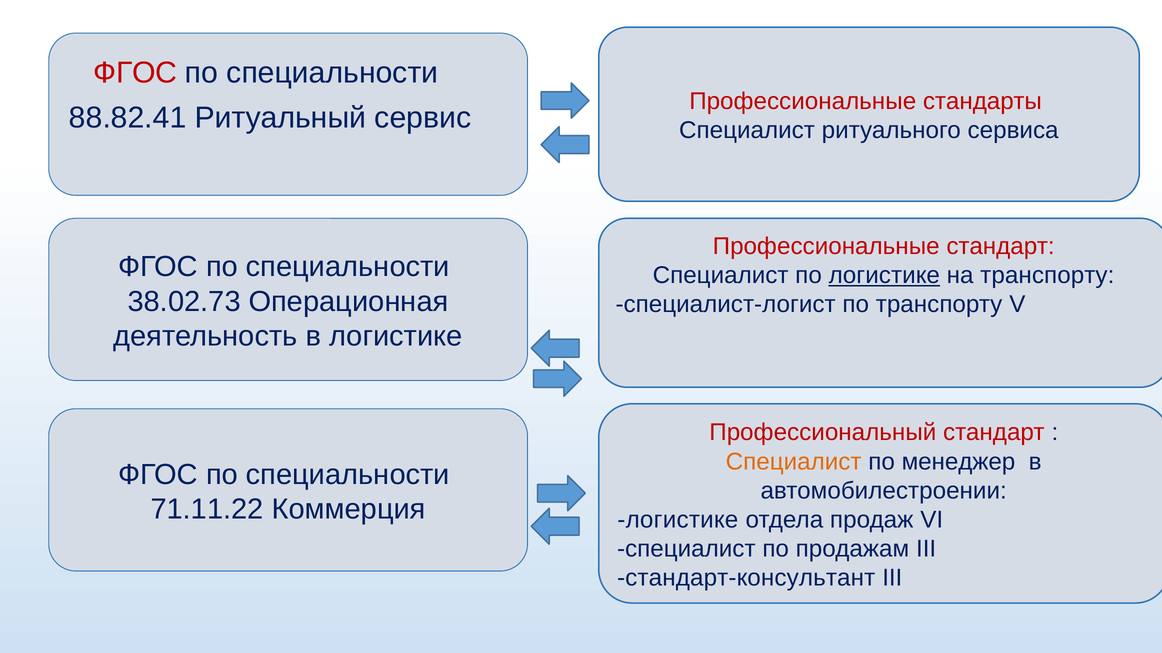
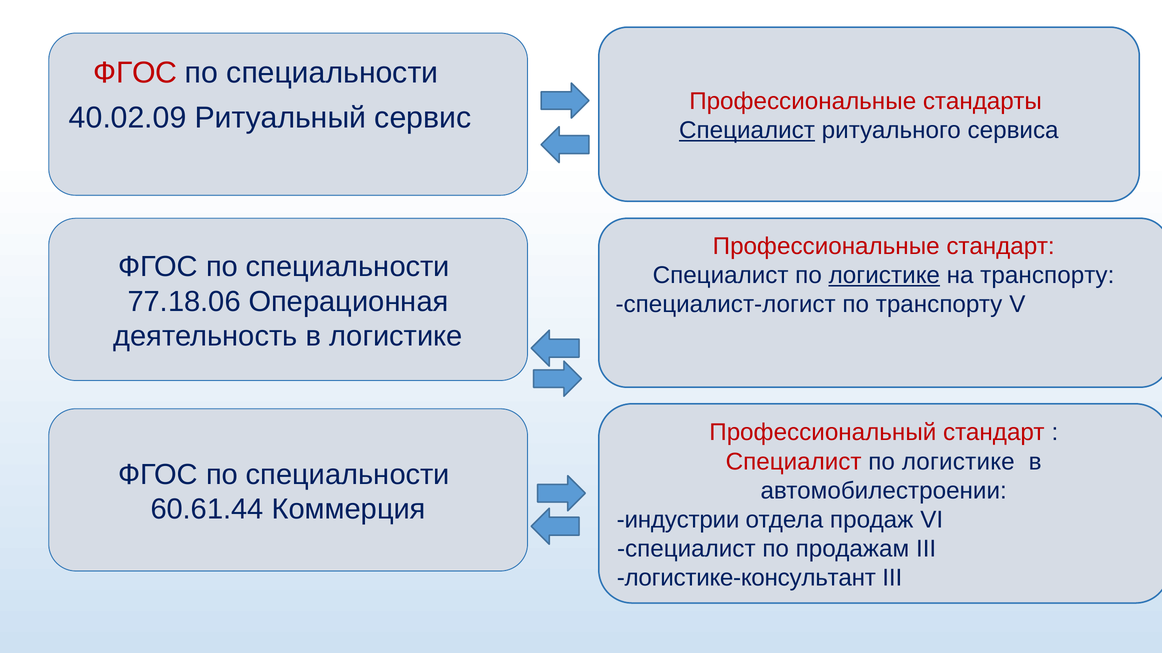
88.82.41: 88.82.41 -> 40.02.09 (128, 118)
Специалист underline: none -> present (747, 131)
38.02.73: 38.02.73 -> 77.18.06 (184, 302)
Специалист colour: orange -> red (794, 462)
менеджер: менеджер -> логистике (958, 462)
71.11.22: 71.11.22 -> 60.61.44 (207, 510)
логистике: логистике -> индустрии (678, 520)
стандарт-консультант: стандарт-консультант -> логистике-консультант (746, 578)
